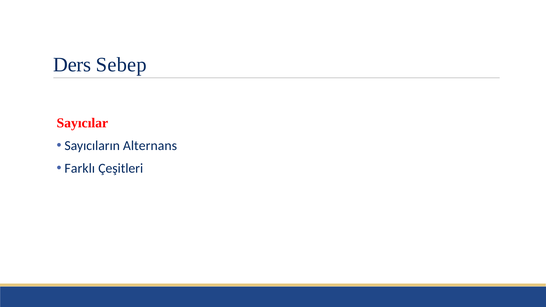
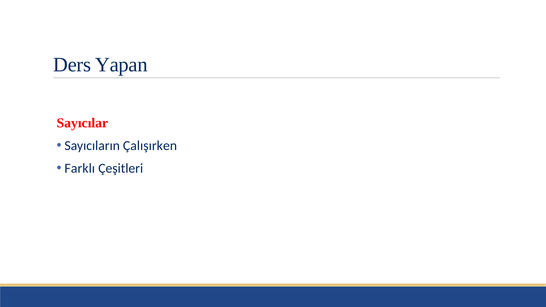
Sebep: Sebep -> Yapan (121, 65)
Alternans: Alternans -> Çalışırken (150, 146)
